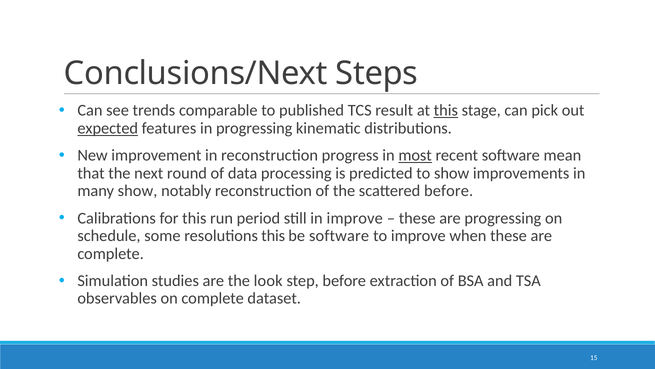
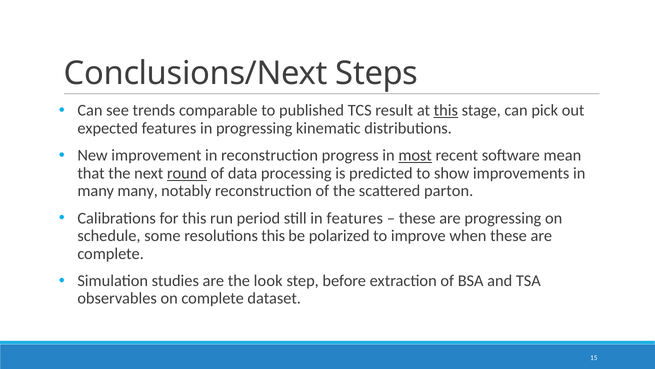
expected underline: present -> none (108, 128)
round underline: none -> present (187, 173)
many show: show -> many (138, 191)
scattered before: before -> parton (449, 191)
in improve: improve -> features (355, 218)
be software: software -> polarized (339, 236)
